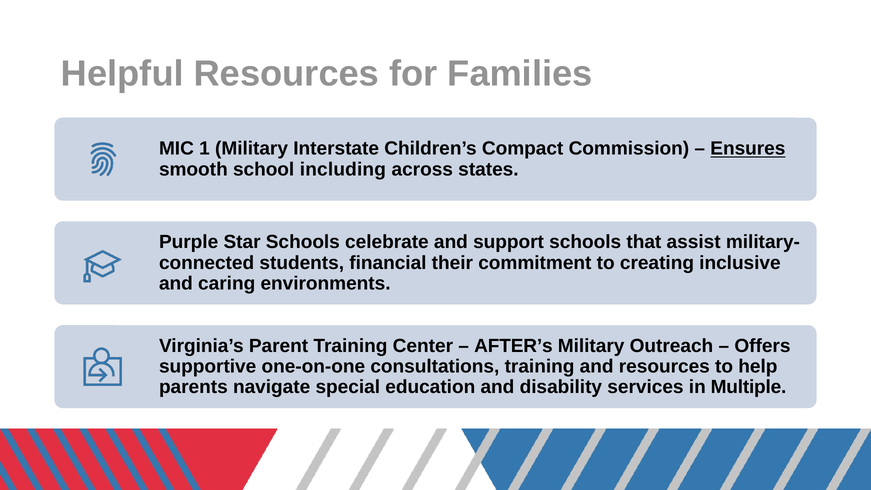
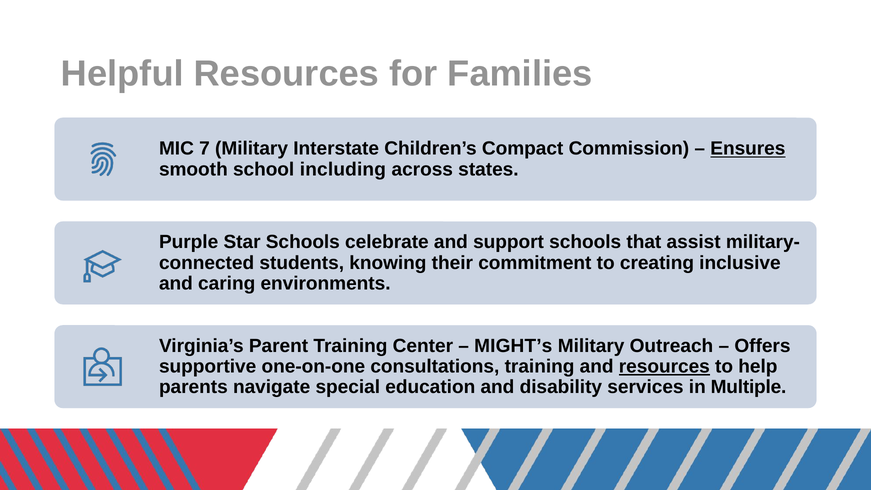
1: 1 -> 7 (204, 149)
financial: financial -> knowing (388, 263)
AFTER’s: AFTER’s -> MIGHT’s (513, 346)
resources underline: none -> present (664, 366)
